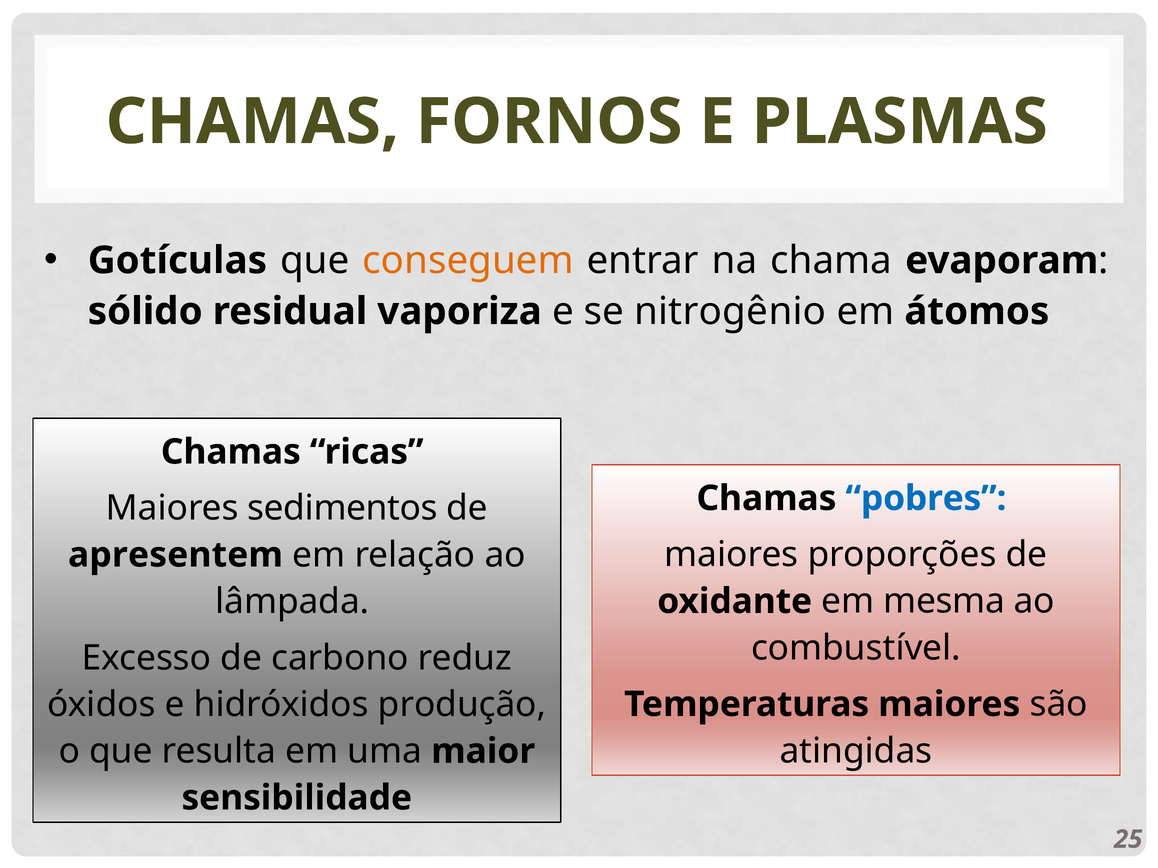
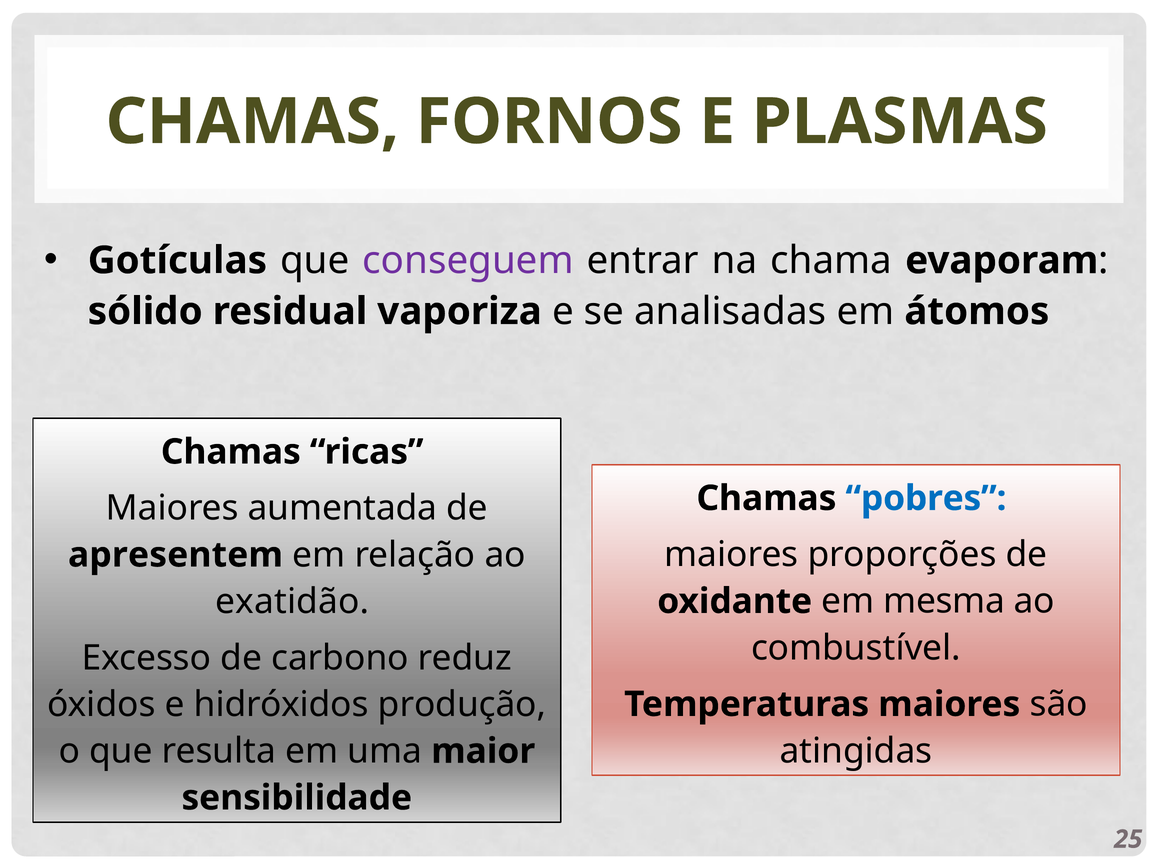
conseguem colour: orange -> purple (468, 261)
nitrogênio: nitrogênio -> analisadas (730, 312)
sedimentos: sedimentos -> aumentada (342, 509)
lâmpada: lâmpada -> exatidão (292, 602)
